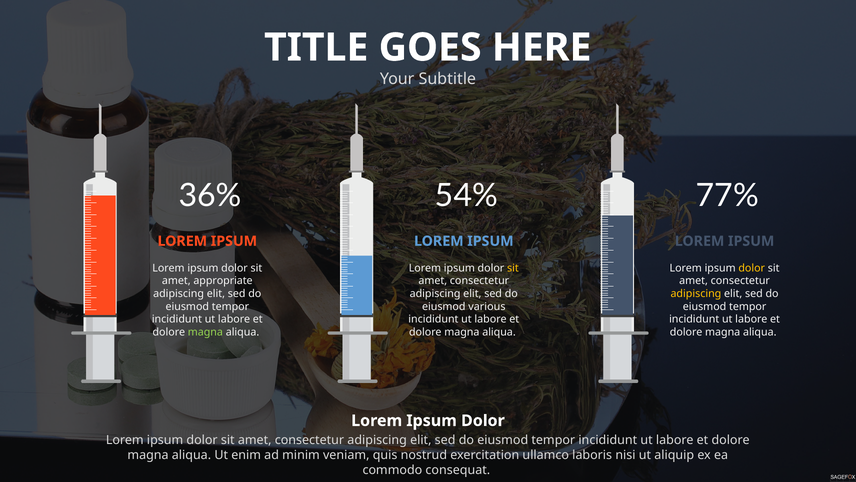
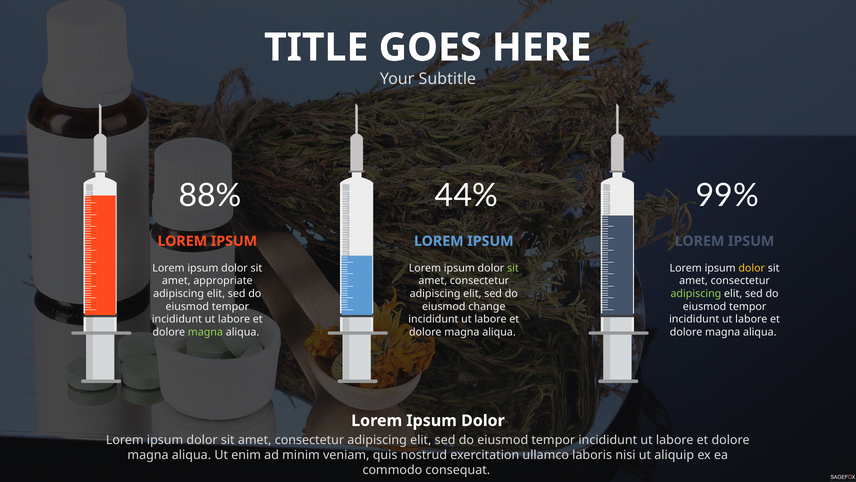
36%: 36% -> 88% (210, 196)
54%: 54% -> 44% (466, 196)
77%: 77% -> 99% (727, 196)
sit colour: yellow -> light green (513, 268)
adipiscing colour: yellow -> light green (696, 293)
various: various -> change (487, 306)
